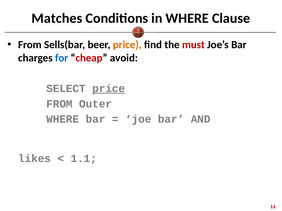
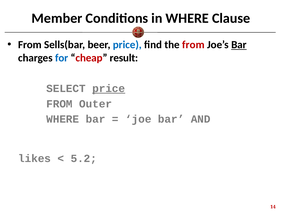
Matches: Matches -> Member (57, 18)
price colour: orange -> blue (127, 45)
the must: must -> from (193, 45)
Bar underline: none -> present (239, 45)
avoid: avoid -> result (124, 58)
1.1: 1.1 -> 5.2 (84, 159)
